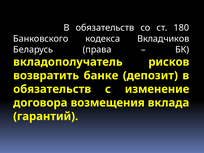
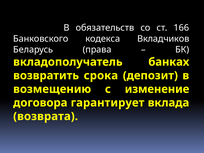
180: 180 -> 166 (181, 28)
рисков: рисков -> банках (169, 62)
банке: банке -> срока (101, 76)
обязательств: обязательств -> возмещению (52, 89)
возмещения: возмещения -> гарантирует (108, 103)
гарантий: гарантий -> возврата (46, 116)
